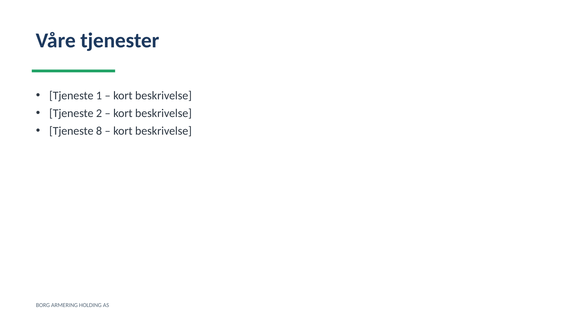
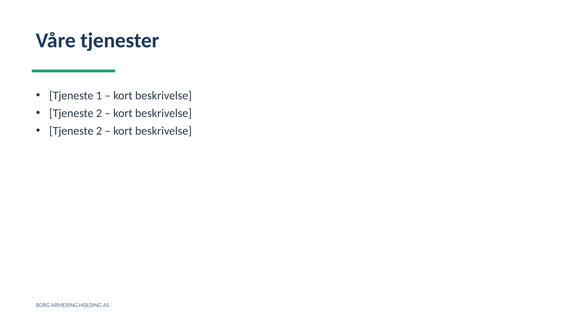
8: 8 -> 2 (99, 131)
